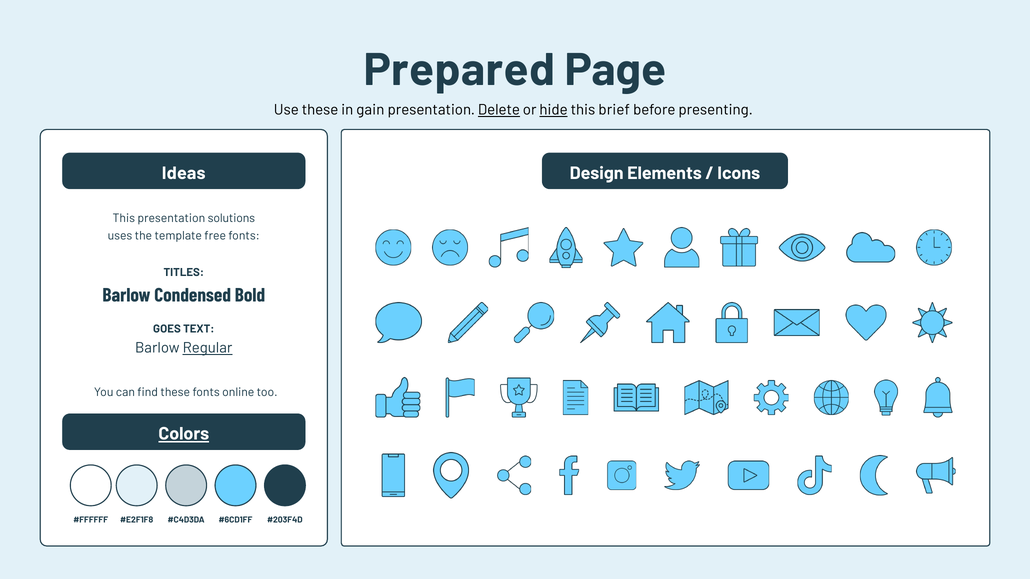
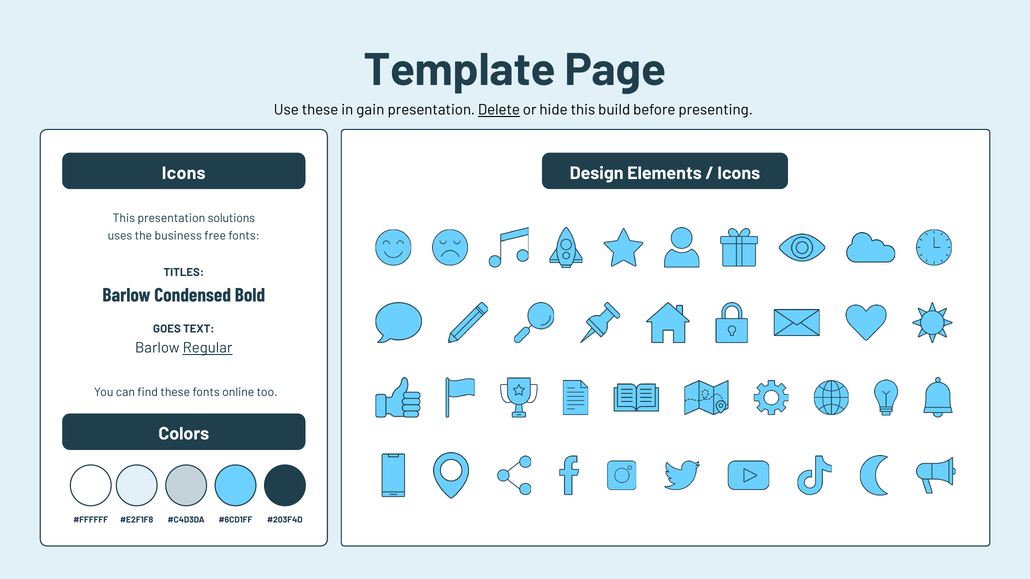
Prepared: Prepared -> Template (460, 70)
hide underline: present -> none (554, 110)
brief: brief -> build (614, 110)
Ideas: Ideas -> Icons (184, 173)
template: template -> business (178, 236)
Colors underline: present -> none (184, 434)
